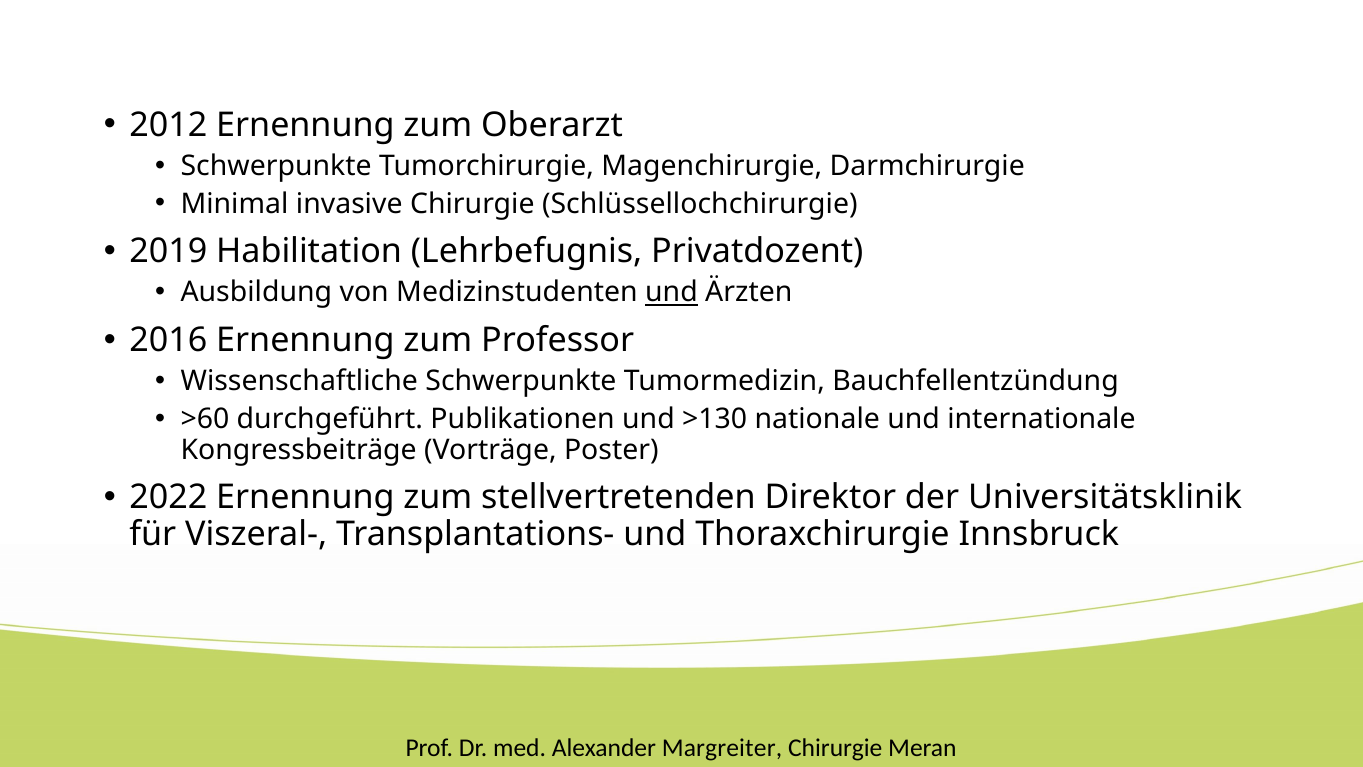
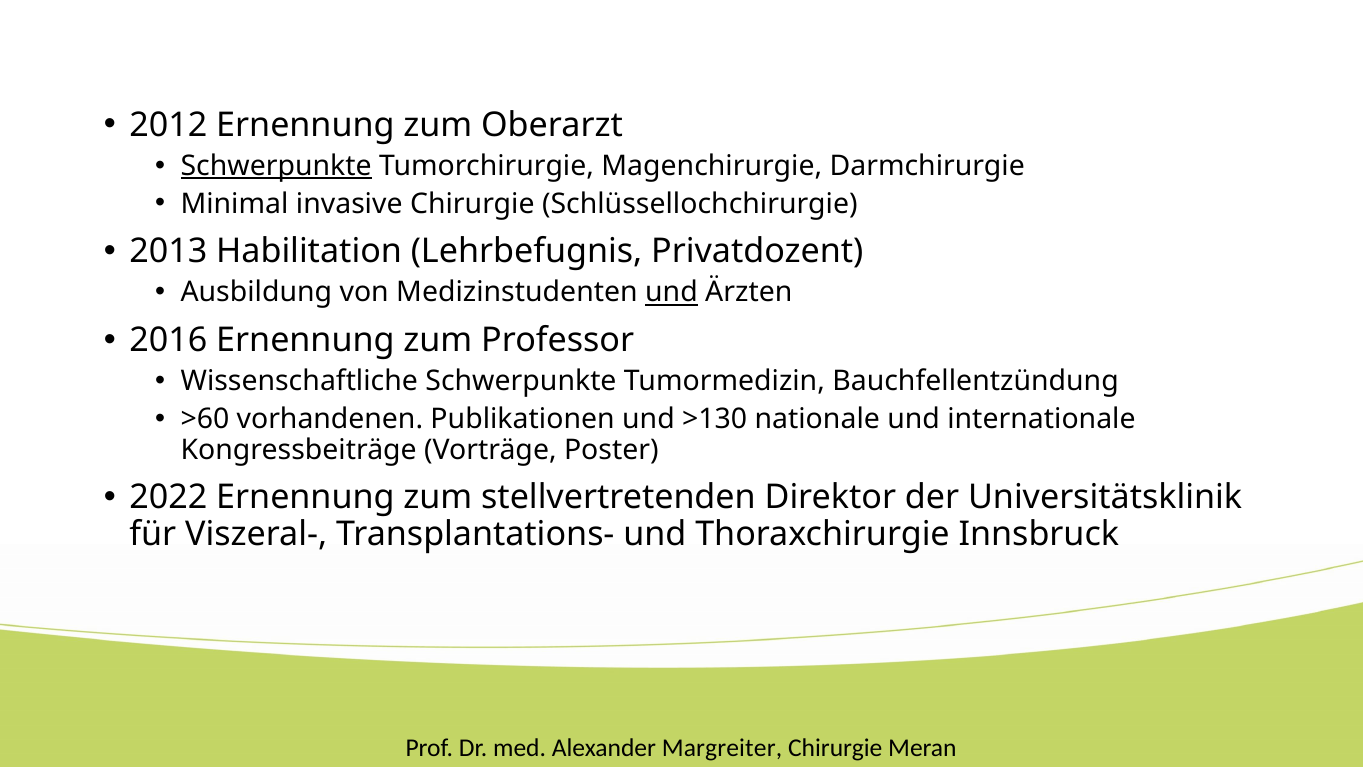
Schwerpunkte underline: none -> present (276, 166)
2019: 2019 -> 2013 (168, 251)
durchgeführt: durchgeführt -> vorhandenen (330, 419)
